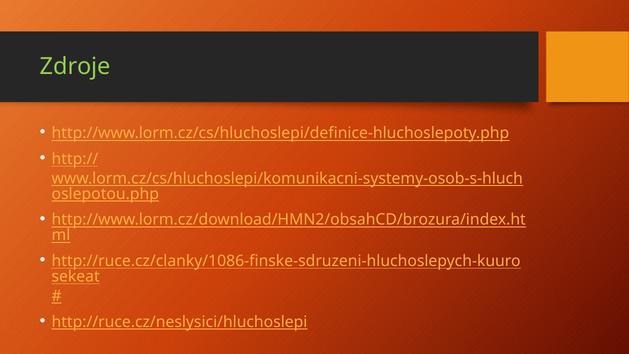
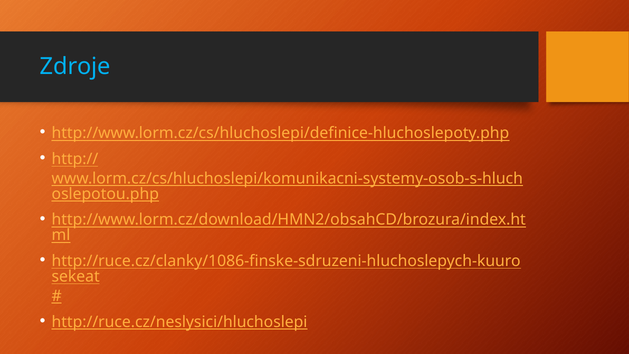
Zdroje colour: light green -> light blue (75, 67)
